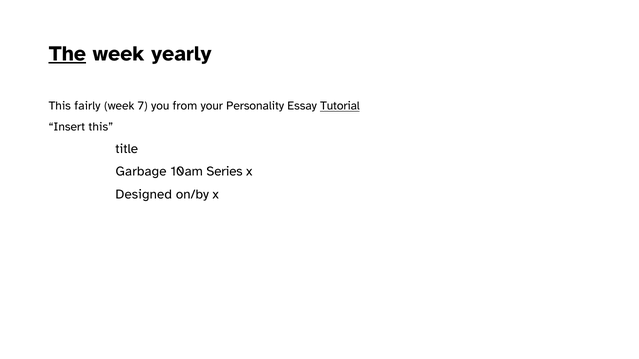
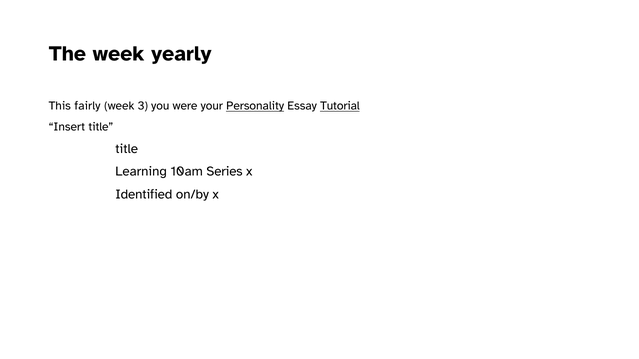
The underline: present -> none (67, 54)
7: 7 -> 3 (143, 106)
from: from -> were (185, 106)
Personality underline: none -> present (255, 106)
Insert this: this -> title (101, 127)
Garbage: Garbage -> Learning (141, 172)
Designed: Designed -> Identified (144, 194)
